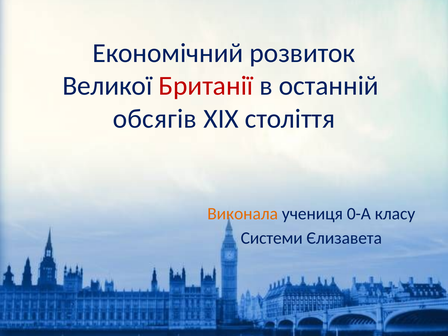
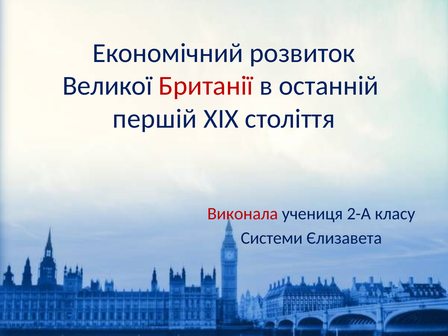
обсягів: обсягів -> першій (155, 119)
Виконала colour: orange -> red (243, 214)
0-А: 0-А -> 2-А (359, 214)
